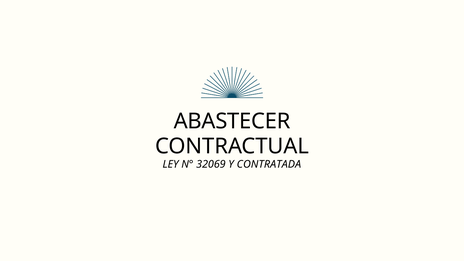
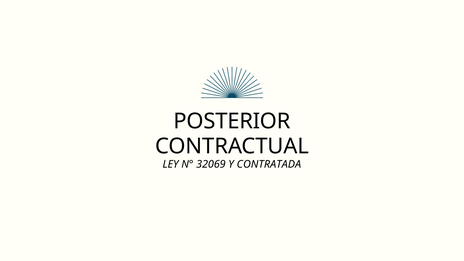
ABASTECER: ABASTECER -> POSTERIOR (232, 121)
